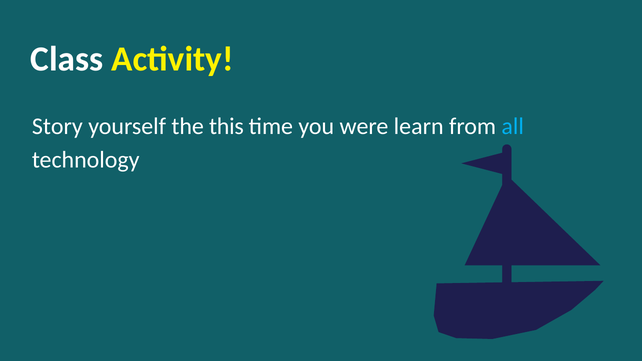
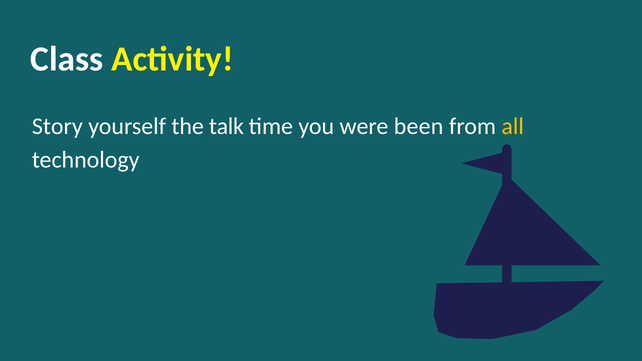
this: this -> talk (226, 126)
learn: learn -> been (419, 126)
all colour: light blue -> yellow (513, 126)
